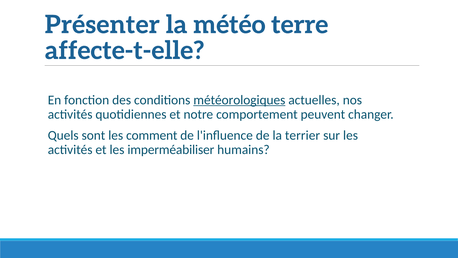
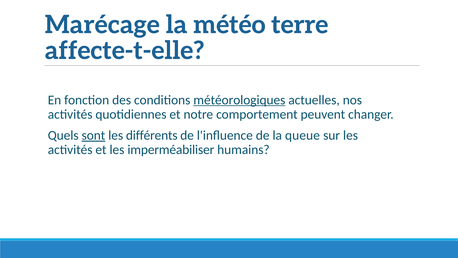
Présenter: Présenter -> Marécage (102, 25)
sont underline: none -> present (93, 135)
comment: comment -> différents (152, 135)
terrier: terrier -> queue (303, 135)
